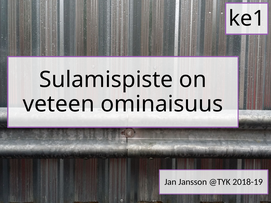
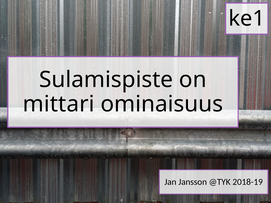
veteen: veteen -> mittari (59, 104)
